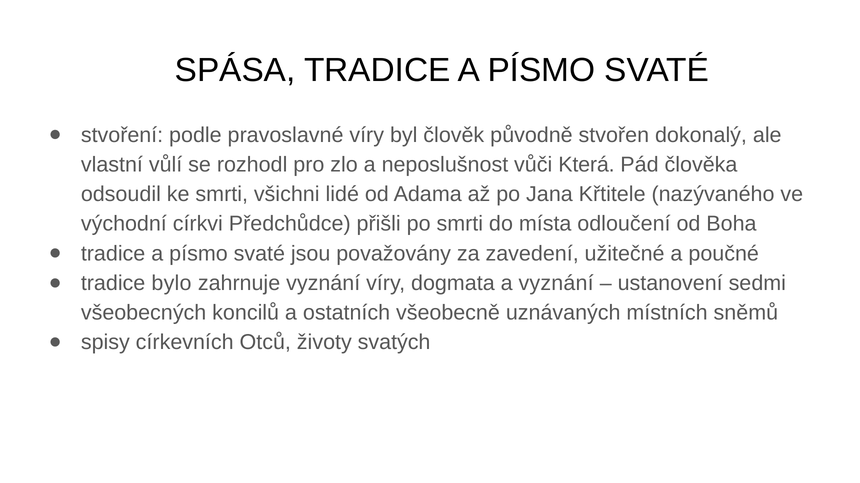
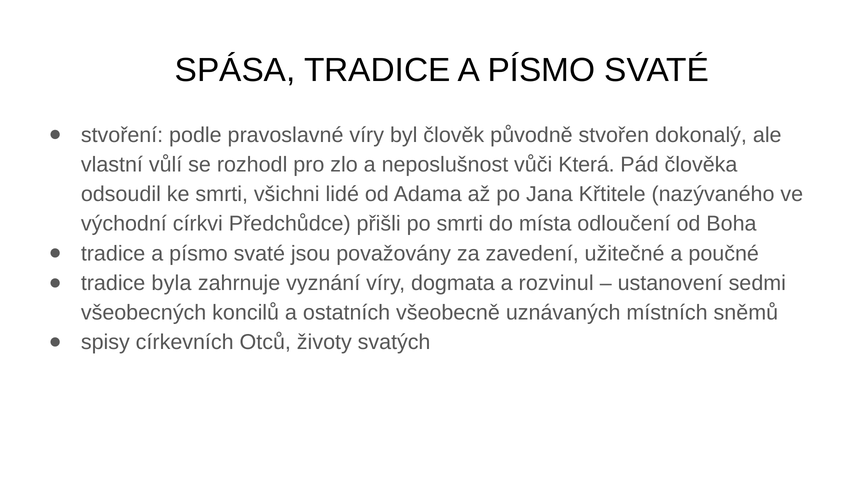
bylo: bylo -> byla (172, 284)
a vyznání: vyznání -> rozvinul (556, 284)
